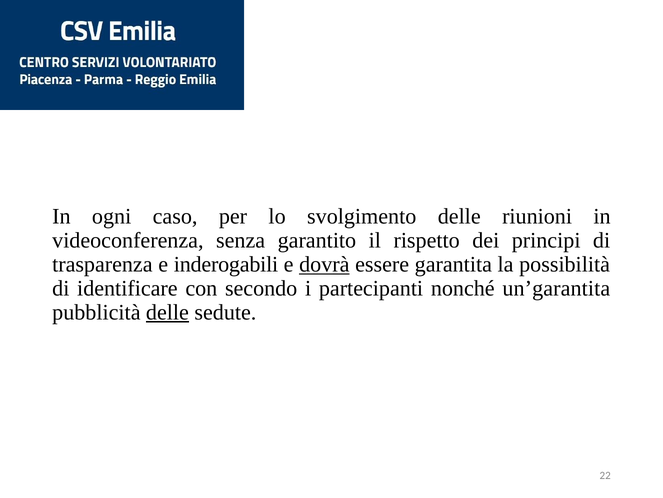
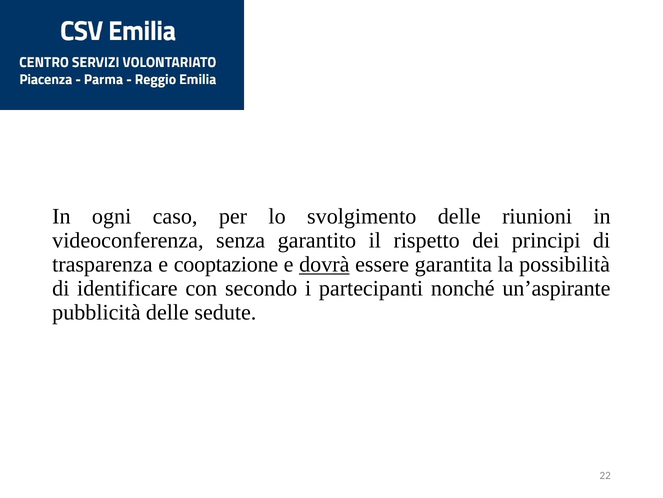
inderogabili: inderogabili -> cooptazione (226, 264)
un’garantita: un’garantita -> un’aspirante (556, 288)
delle underline: present -> none (167, 312)
